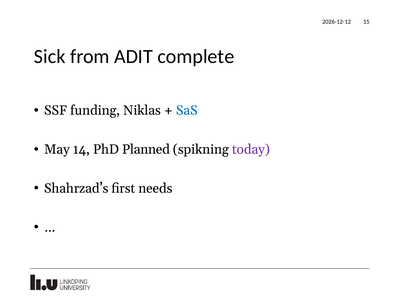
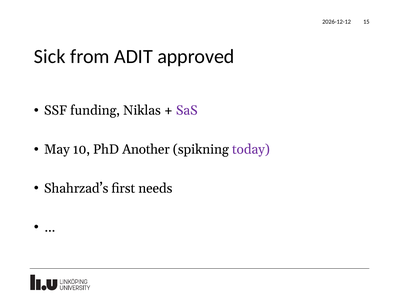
complete: complete -> approved (196, 57)
SaS colour: blue -> purple (187, 110)
14: 14 -> 10 (81, 149)
Planned: Planned -> Another (146, 149)
